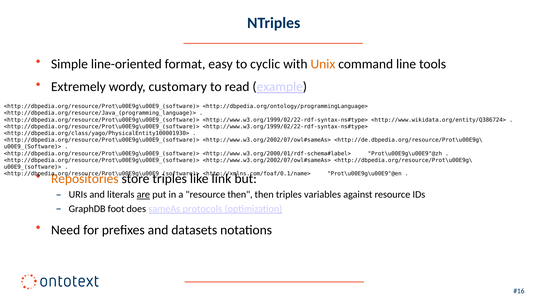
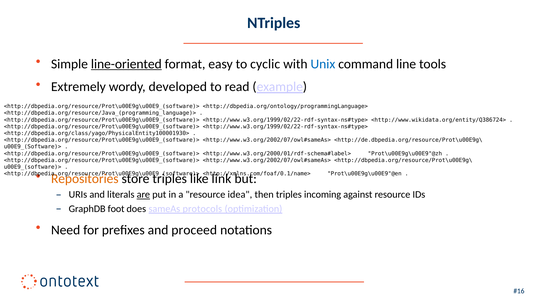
line-oriented underline: none -> present (126, 64)
Unix colour: orange -> blue (323, 64)
customary: customary -> developed (178, 87)
resource then: then -> idea (240, 195)
variables: variables -> incoming (323, 195)
datasets: datasets -> proceed (194, 230)
